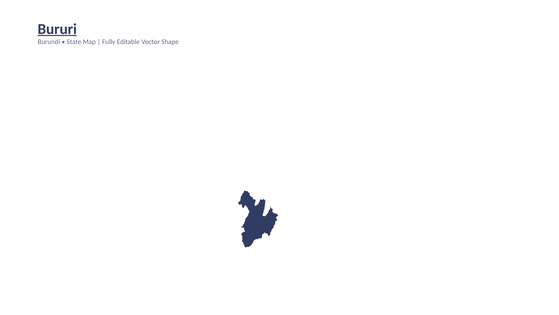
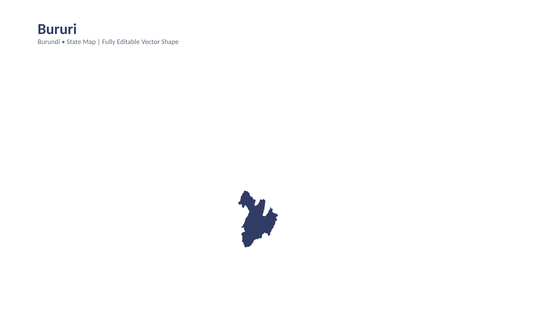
Bururi underline: present -> none (57, 29)
